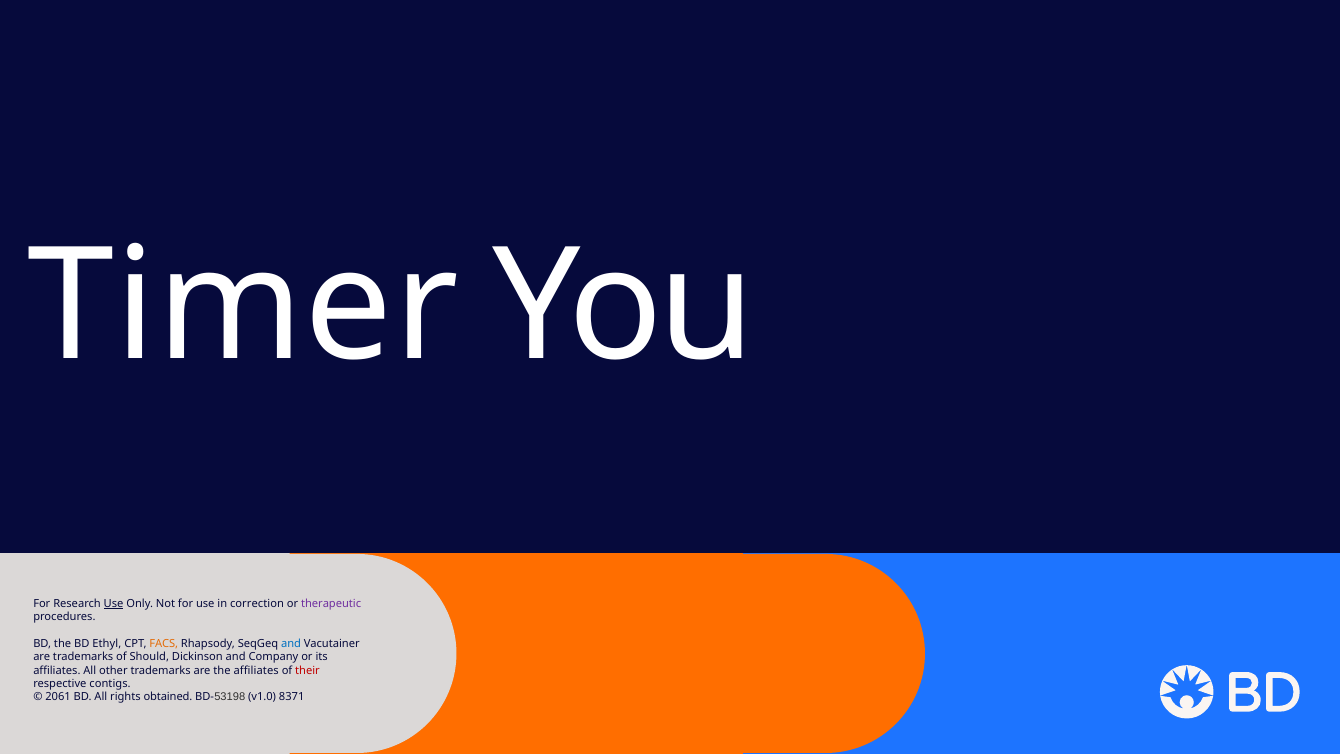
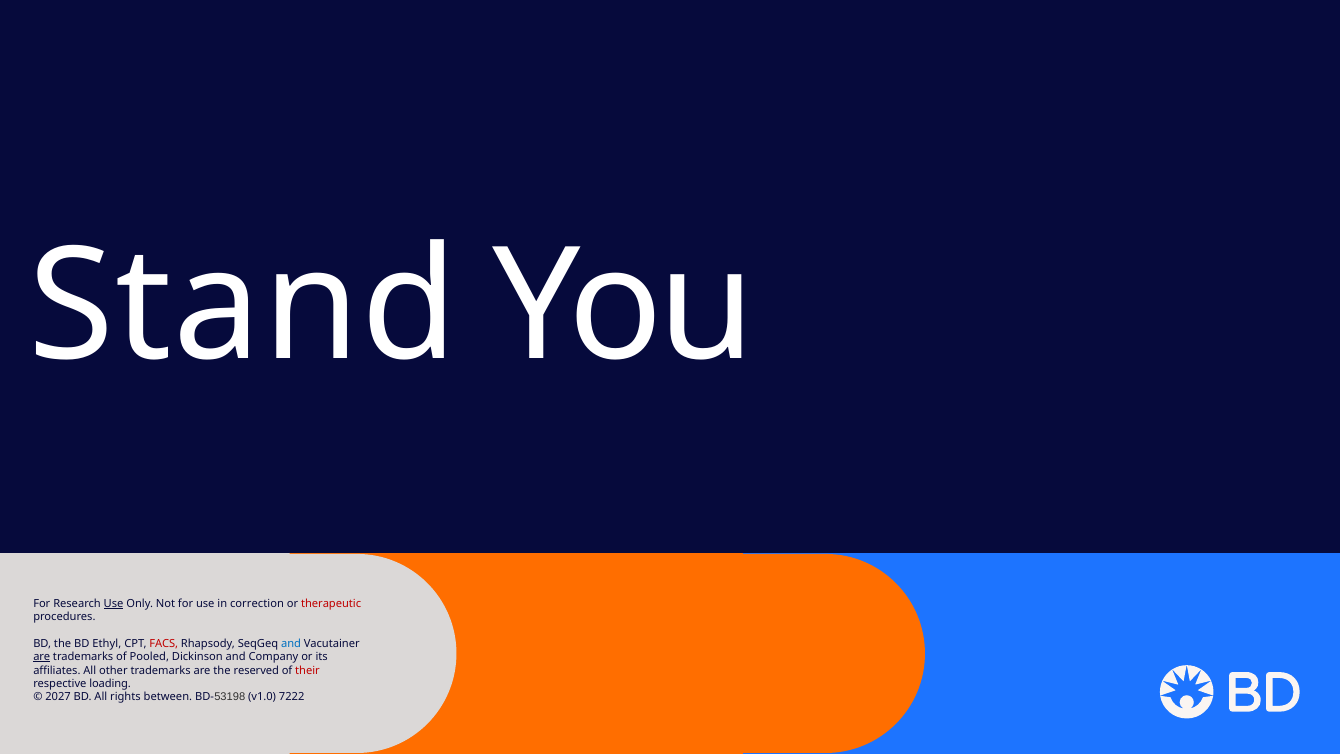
Timer: Timer -> Stand (243, 307)
therapeutic colour: purple -> red (331, 603)
FACS colour: orange -> red (164, 643)
are underline: none -> present (42, 657)
Should: Should -> Pooled (149, 657)
the affiliates: affiliates -> reserved (256, 670)
contigs: contigs -> loading (110, 684)
2061: 2061 -> 2027 (58, 697)
obtained: obtained -> between (168, 697)
8371: 8371 -> 7222 (292, 697)
